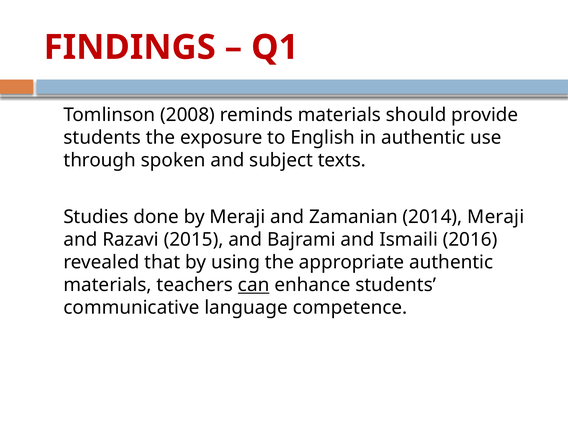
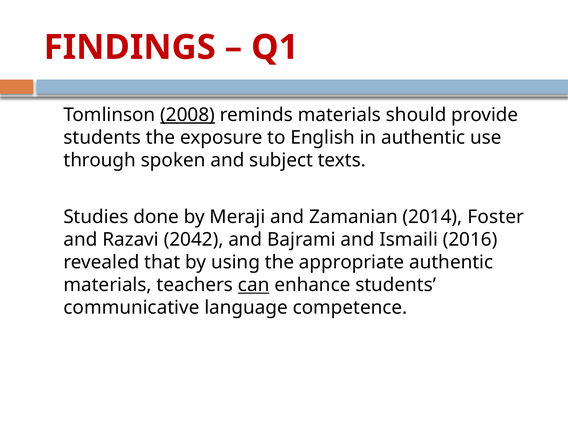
2008 underline: none -> present (188, 115)
2014 Meraji: Meraji -> Foster (496, 217)
2015: 2015 -> 2042 (194, 240)
